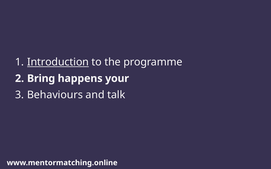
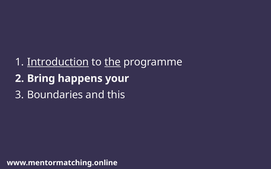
the underline: none -> present (113, 62)
Behaviours: Behaviours -> Boundaries (55, 95)
talk: talk -> this (116, 95)
